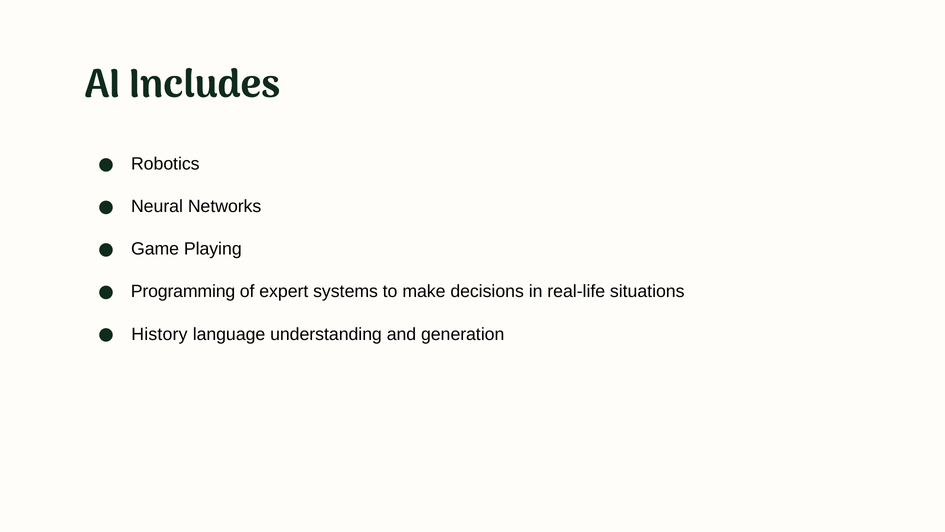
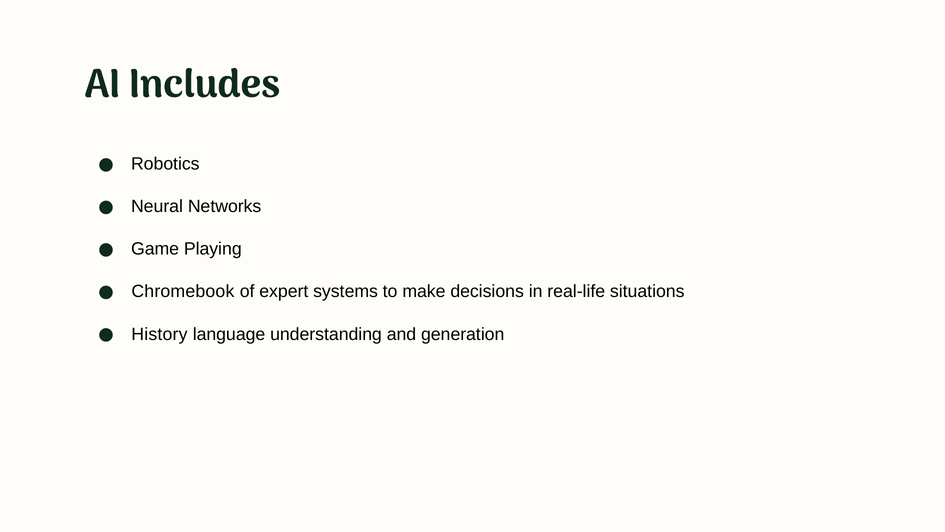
Programming: Programming -> Chromebook (183, 291)
